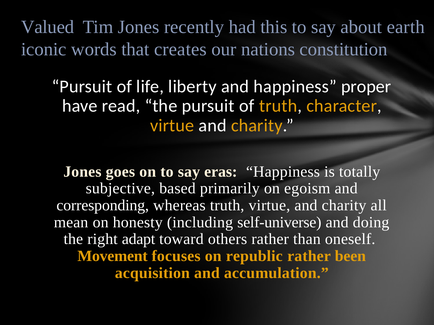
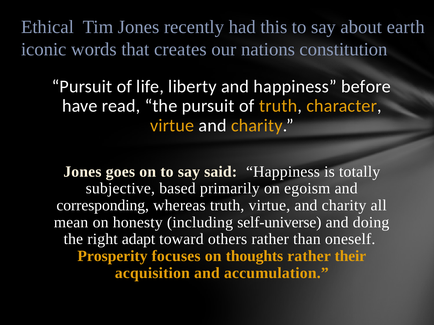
Valued: Valued -> Ethical (48, 27)
proper: proper -> before (366, 87)
eras: eras -> said (221, 172)
Movement: Movement -> Prosperity (112, 256)
republic: republic -> thoughts (254, 256)
been: been -> their (350, 256)
